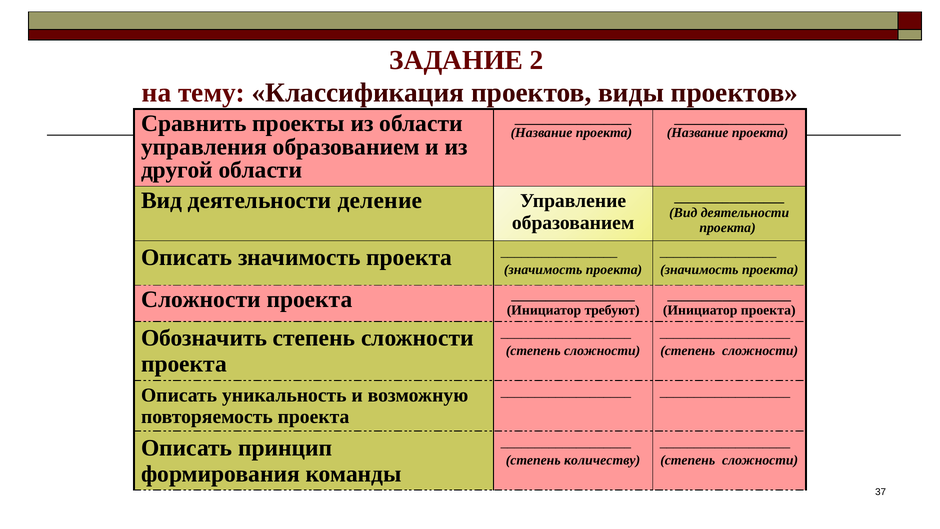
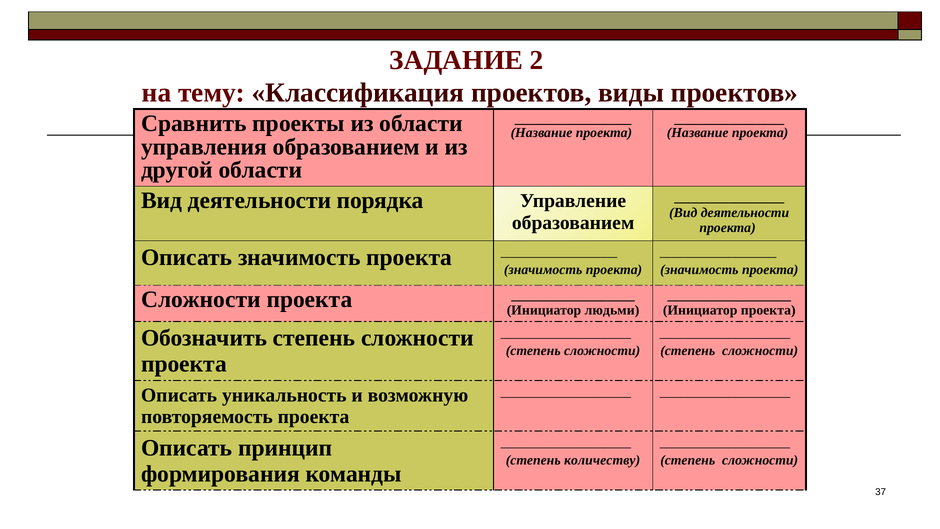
деление: деление -> порядка (380, 201)
требуют: требуют -> людьми (612, 310)
